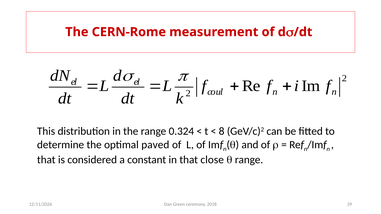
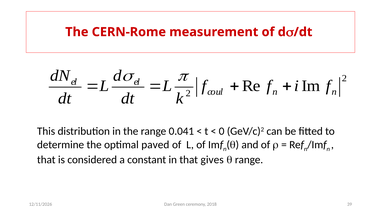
0.324: 0.324 -> 0.041 (181, 132)
8: 8 -> 0 (222, 132)
close: close -> gives (212, 160)
